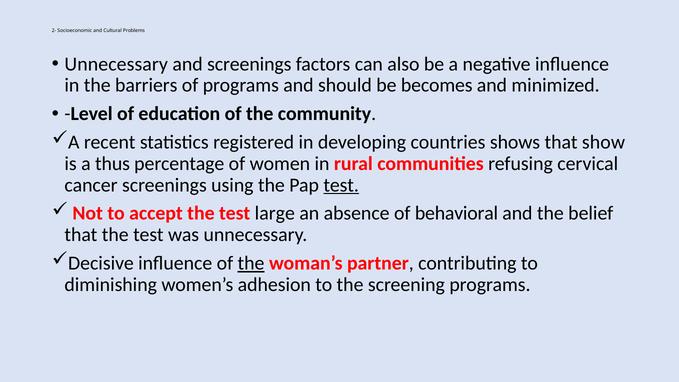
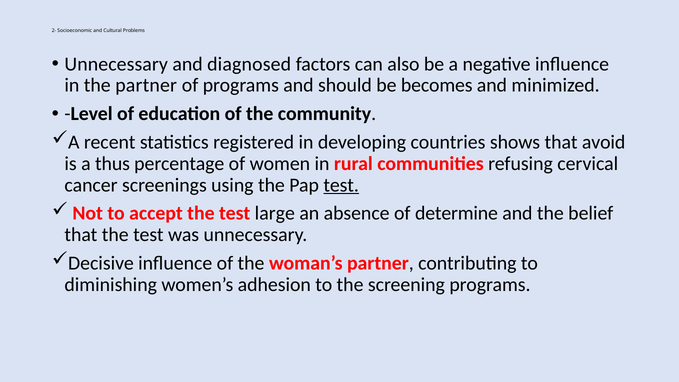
and screenings: screenings -> diagnosed (249, 64)
the barriers: barriers -> partner (146, 85)
show: show -> avoid (604, 142)
behavioral: behavioral -> determine (456, 213)
the underline: present -> none (251, 263)
